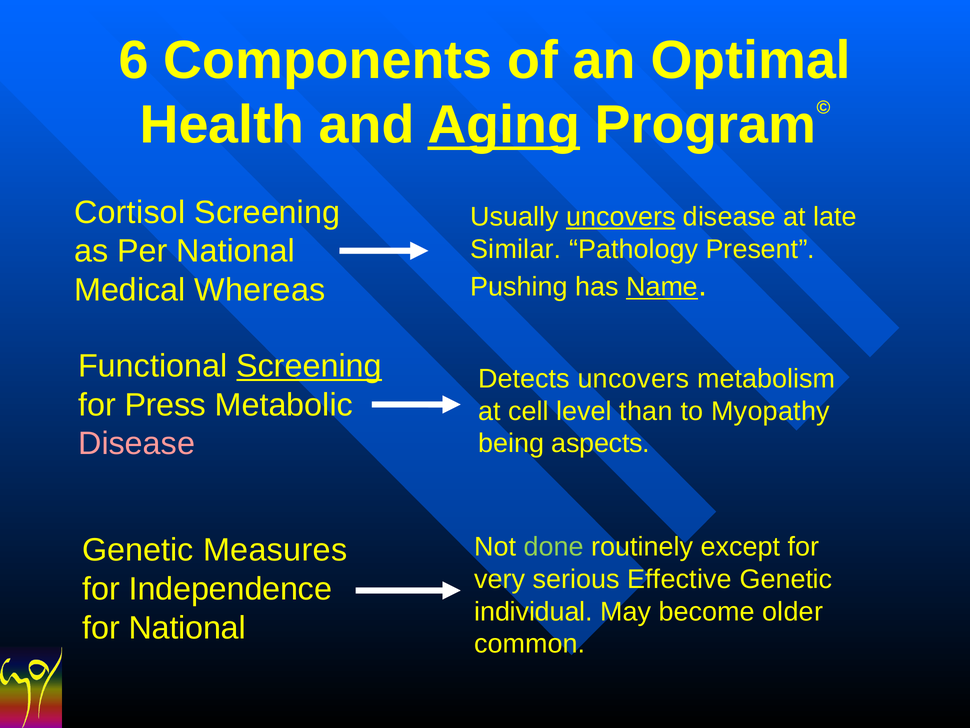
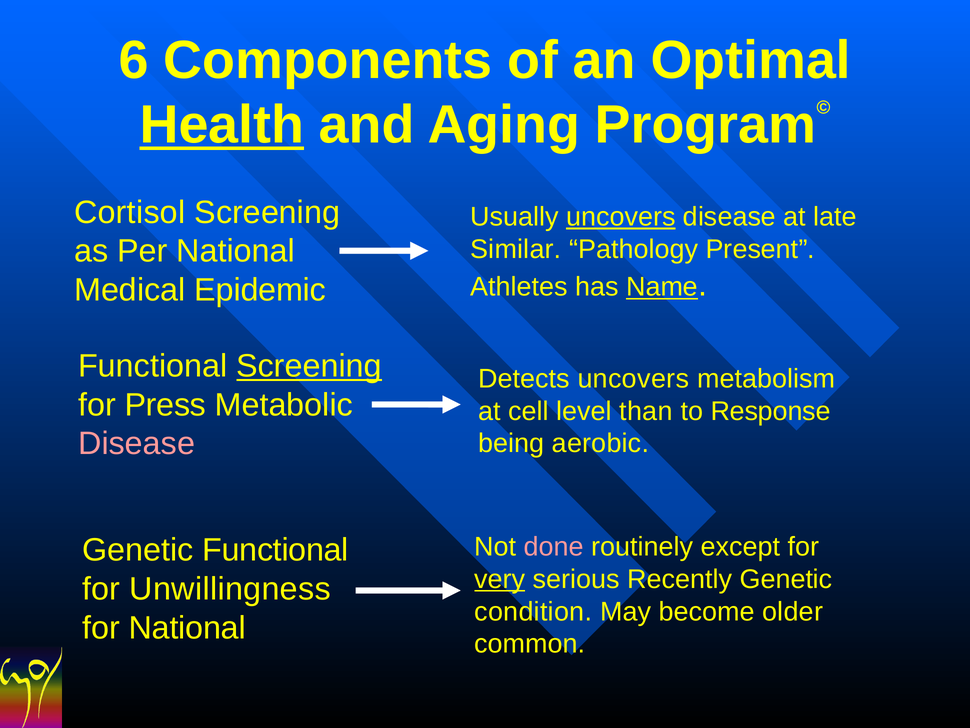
Health underline: none -> present (222, 125)
Aging underline: present -> none (504, 125)
Pushing: Pushing -> Athletes (519, 287)
Whereas: Whereas -> Epidemic (260, 290)
Myopathy: Myopathy -> Response (771, 411)
aspects: aspects -> aerobic (600, 443)
done colour: light green -> pink (554, 547)
Genetic Measures: Measures -> Functional (275, 550)
very underline: none -> present (500, 579)
Effective: Effective -> Recently (680, 579)
Independence: Independence -> Unwillingness (230, 589)
individual: individual -> condition (533, 611)
